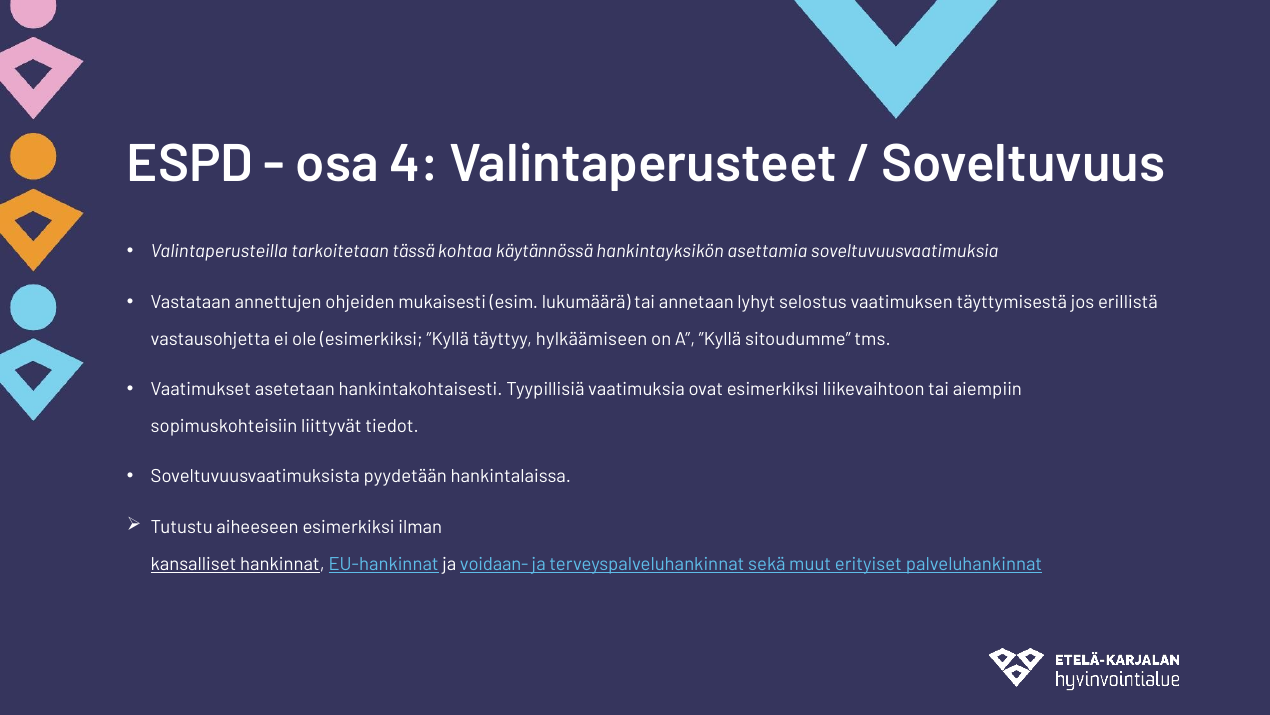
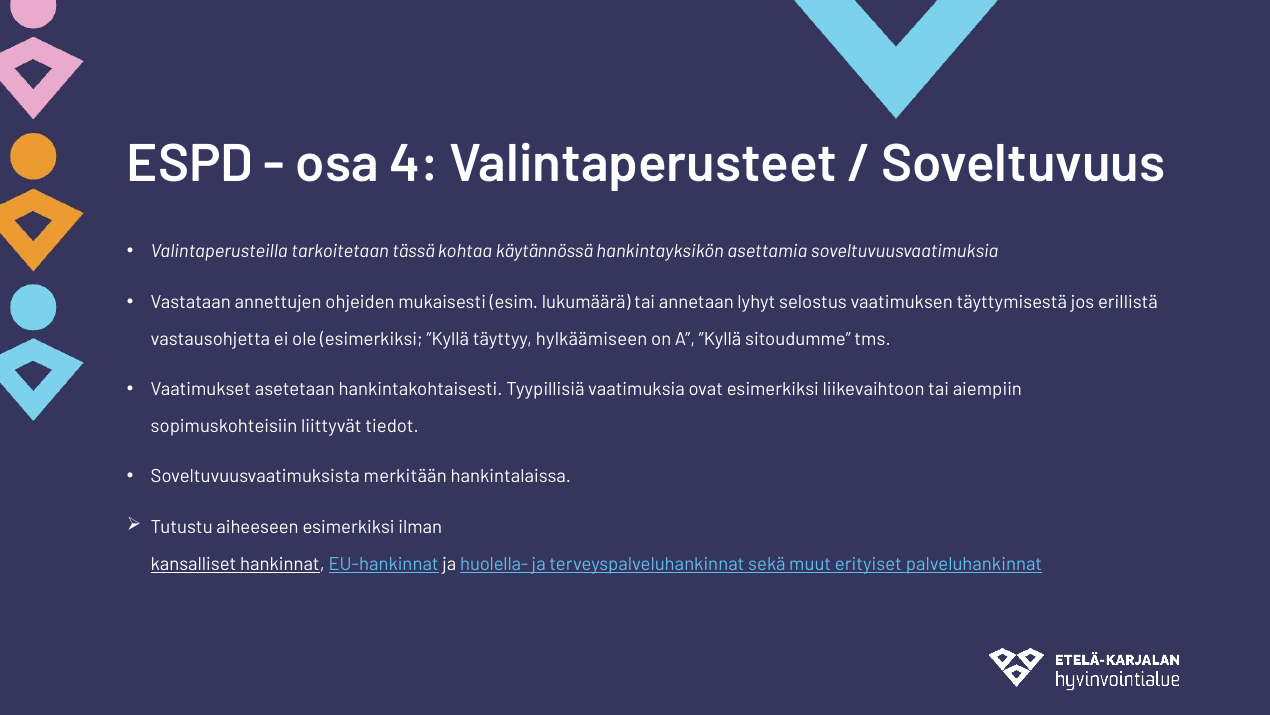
pyydetään: pyydetään -> merkitään (405, 476)
voidaan-: voidaan- -> huolella- (494, 564)
